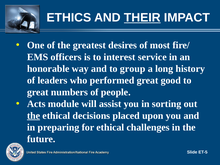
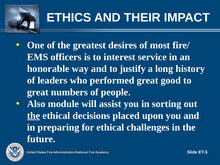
THEIR underline: present -> none (142, 18)
group: group -> justify (133, 69)
Acts: Acts -> Also (36, 104)
